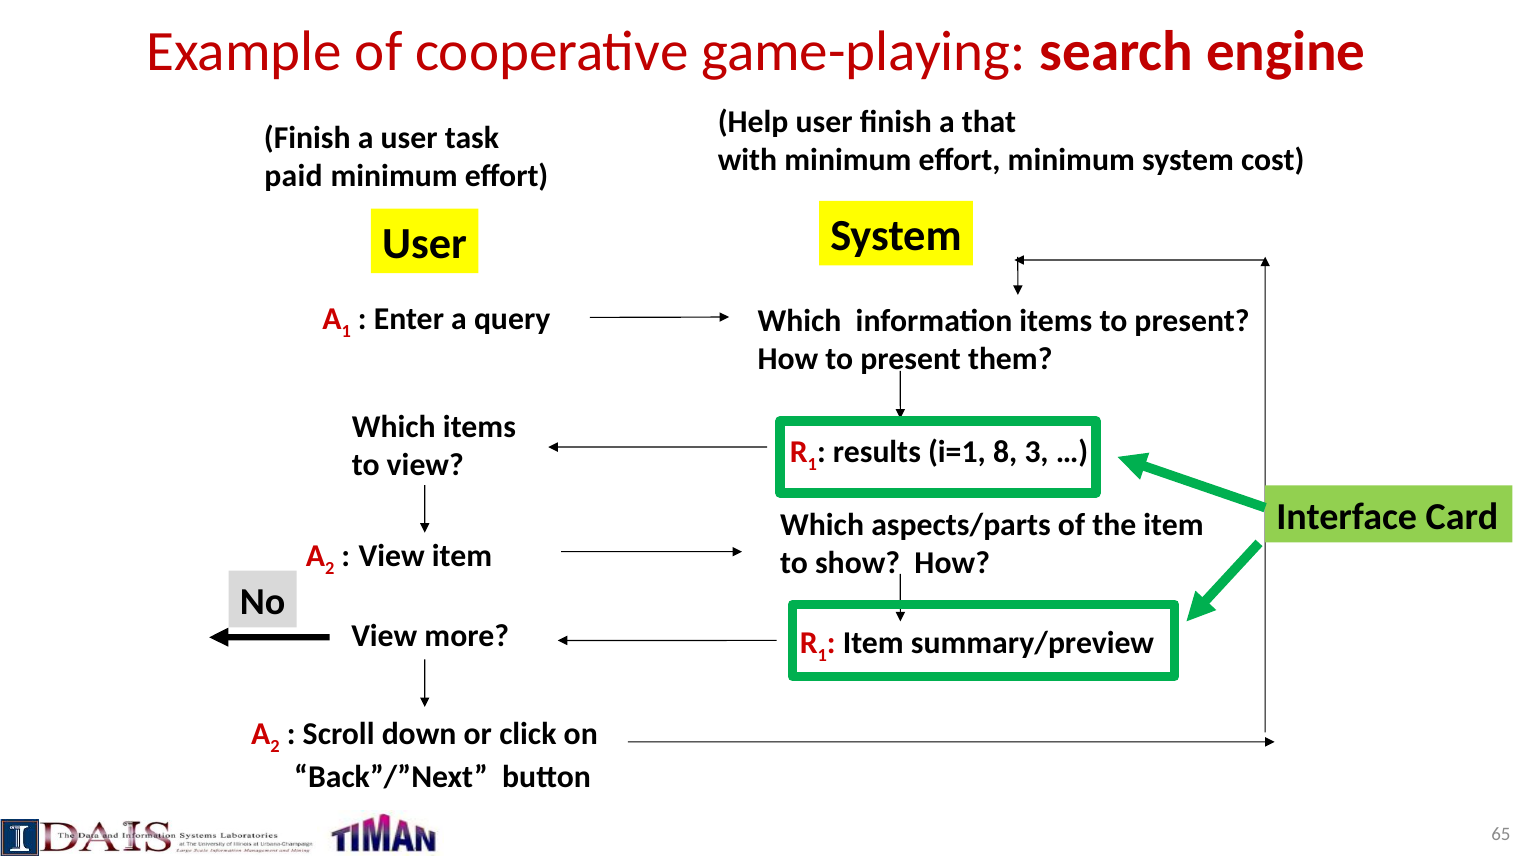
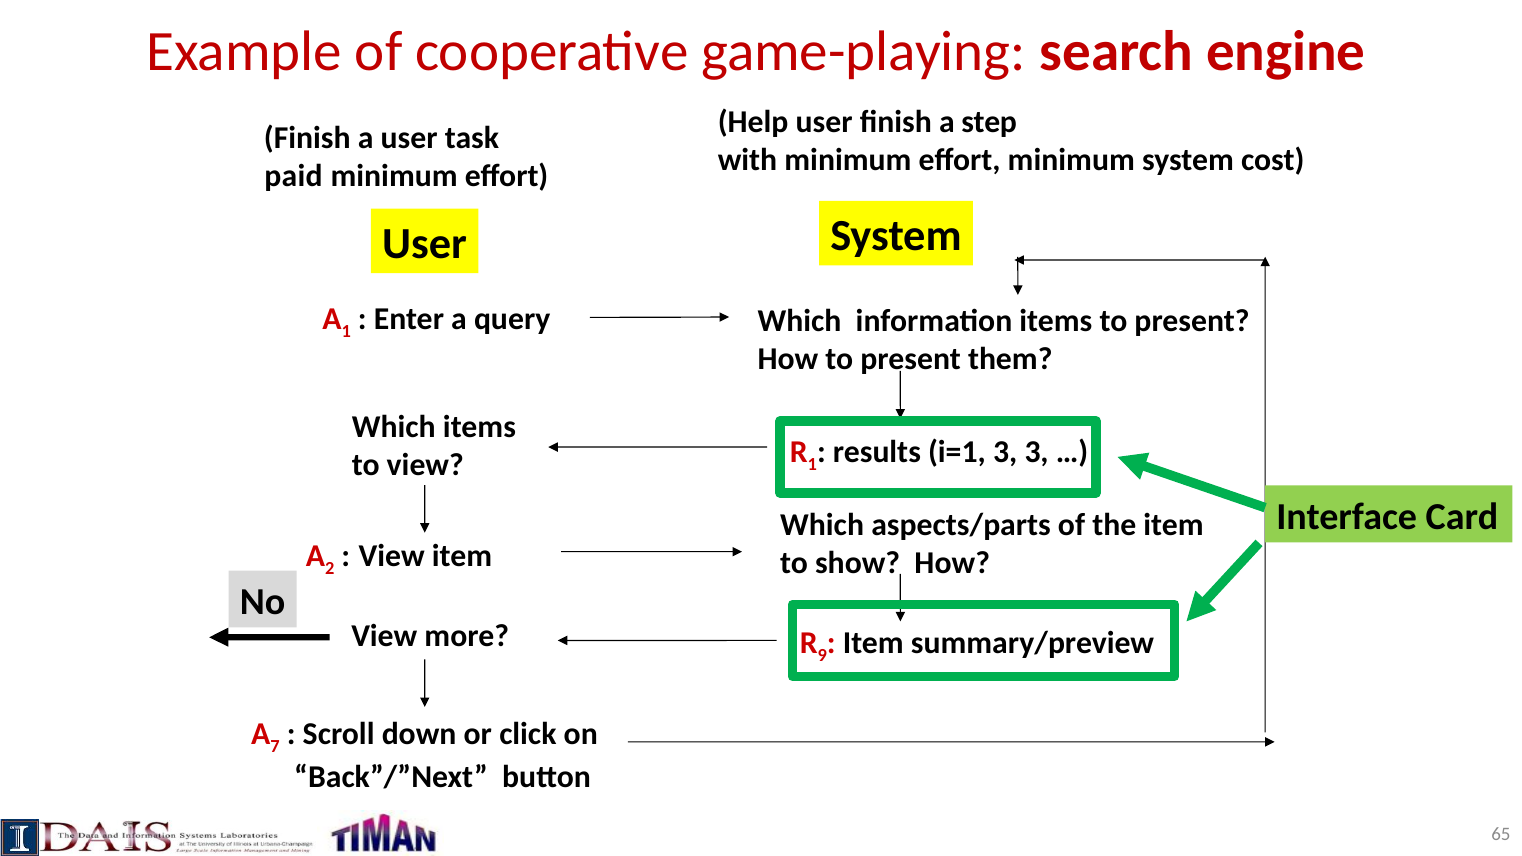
that: that -> step (989, 122)
i=1 8: 8 -> 3 (1005, 453)
1: 1 -> 9 (822, 655)
2: 2 -> 7 (275, 746)
